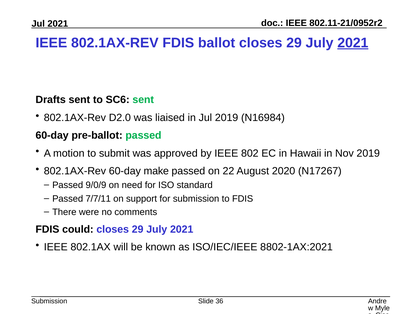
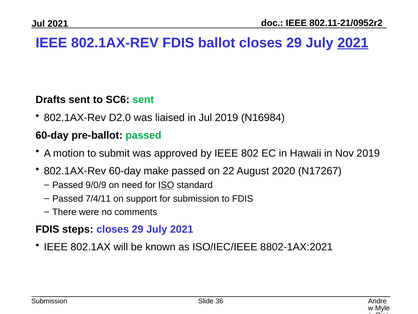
ISO underline: none -> present (166, 185)
7/7/11: 7/7/11 -> 7/4/11 (98, 198)
could: could -> steps (78, 229)
